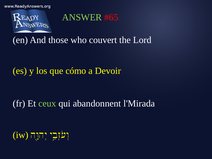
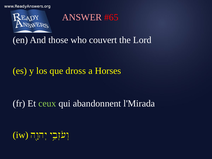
ANSWER colour: light green -> pink (82, 17)
cómo: cómo -> dross (76, 71)
Devoir: Devoir -> Horses (108, 71)
